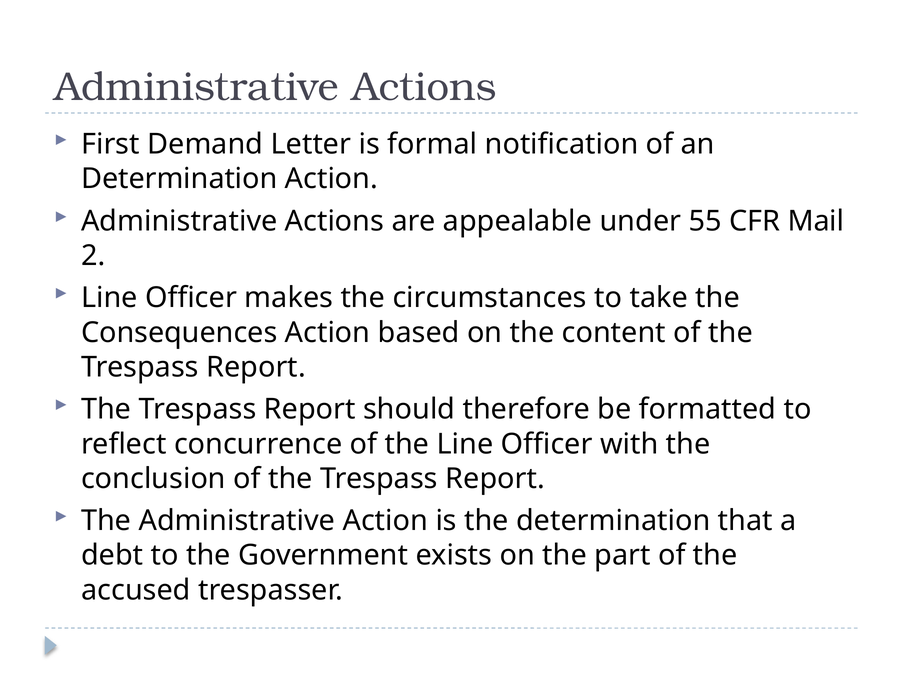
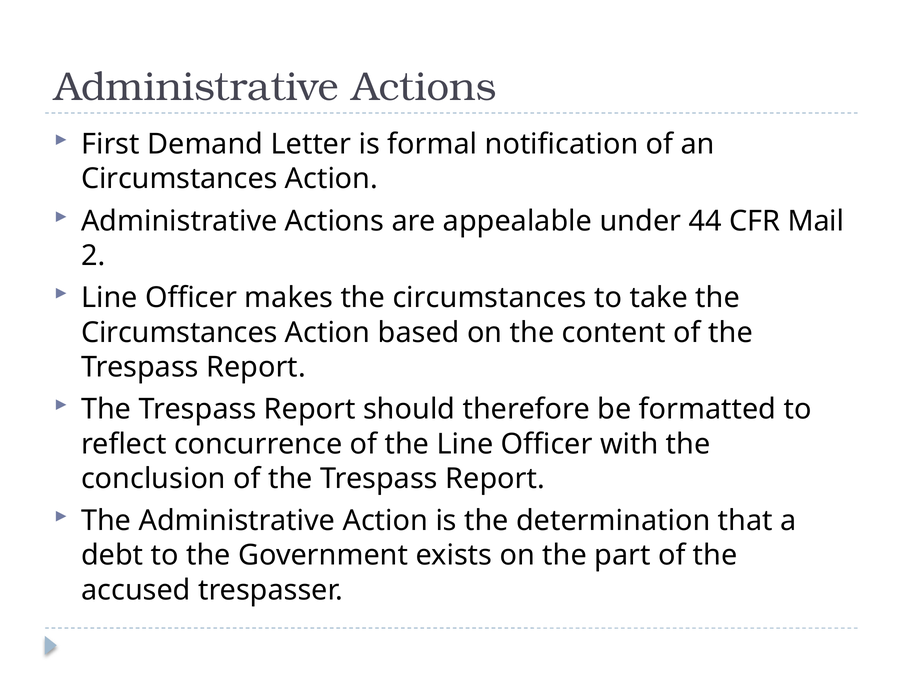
Determination: Determination -> Circumstances (179, 179)
55: 55 -> 44 (705, 221)
Consequences: Consequences -> Circumstances (179, 332)
